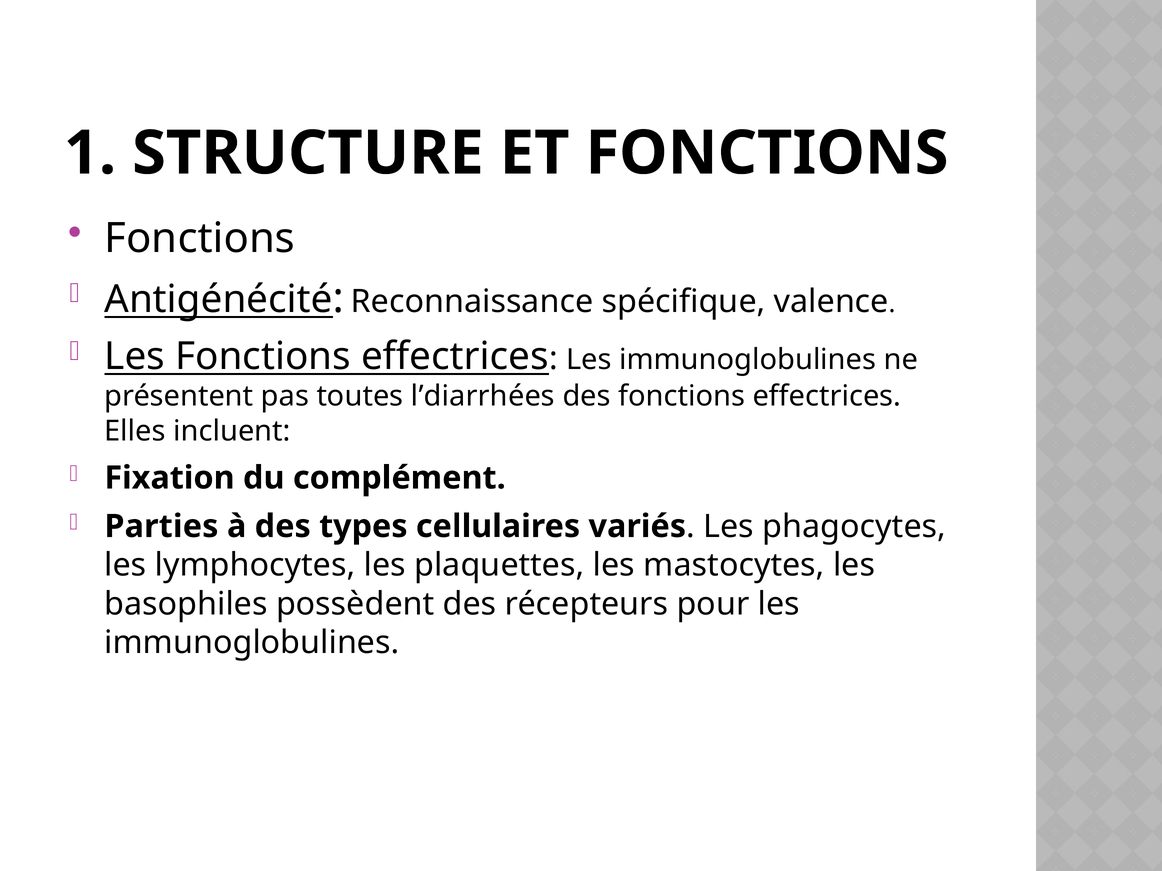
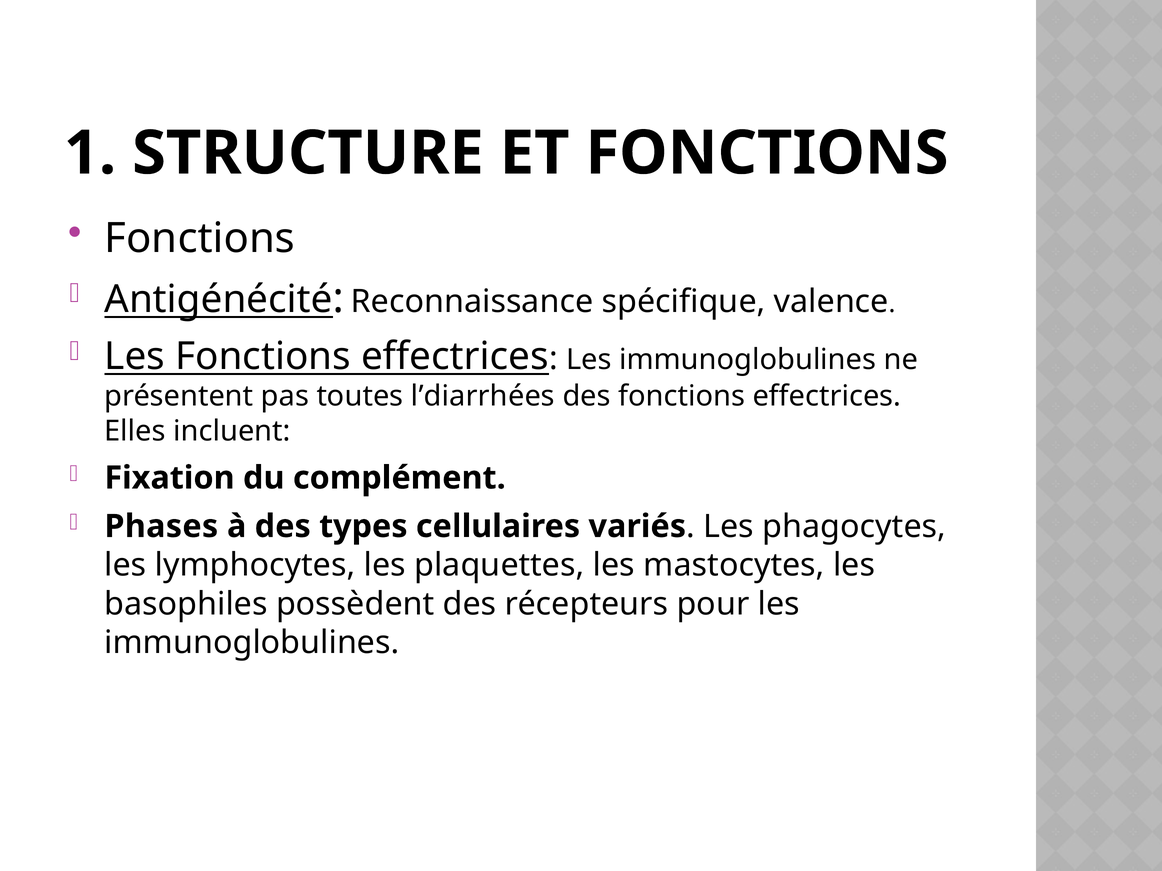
Parties: Parties -> Phases (161, 527)
